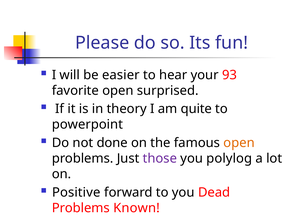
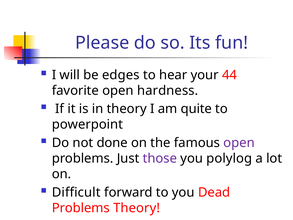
easier: easier -> edges (121, 75)
93: 93 -> 44 (230, 75)
surprised: surprised -> hardness (168, 90)
open colour: orange -> purple (239, 143)
Positive: Positive -> Difficult (76, 192)
Problems Known: Known -> Theory (137, 208)
